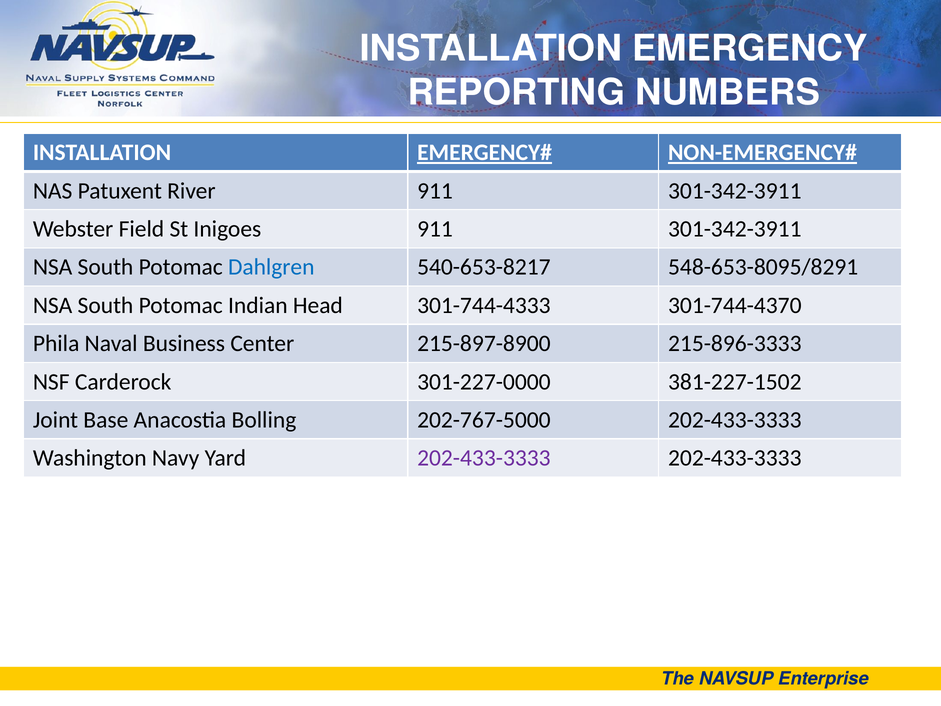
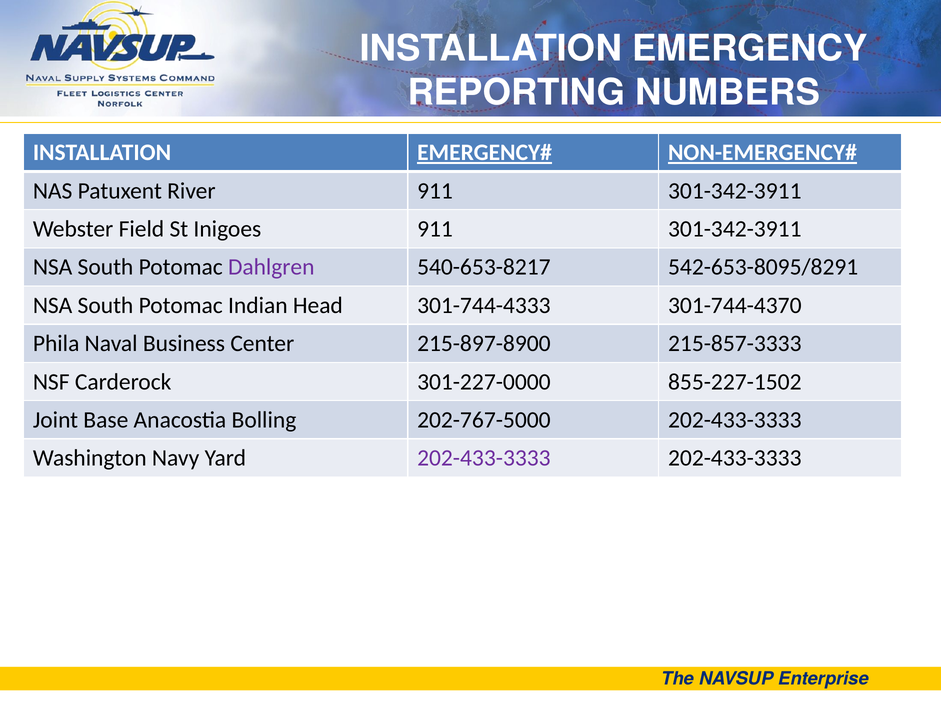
Dahlgren colour: blue -> purple (271, 267)
548-653-8095/8291: 548-653-8095/8291 -> 542-653-8095/8291 (763, 267)
215-896-3333: 215-896-3333 -> 215-857-3333 (735, 343)
381-227-1502: 381-227-1502 -> 855-227-1502 (735, 382)
